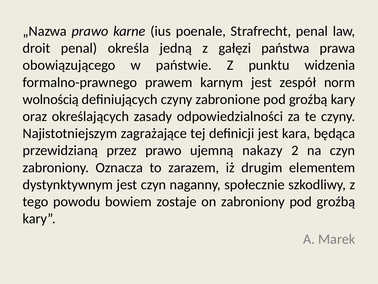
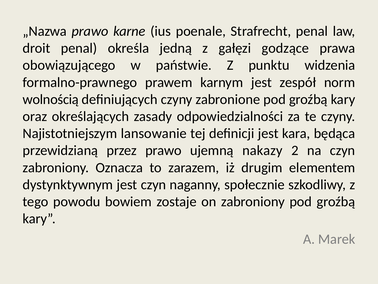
państwa: państwa -> godzące (285, 48)
zagrażające: zagrażające -> lansowanie (154, 133)
